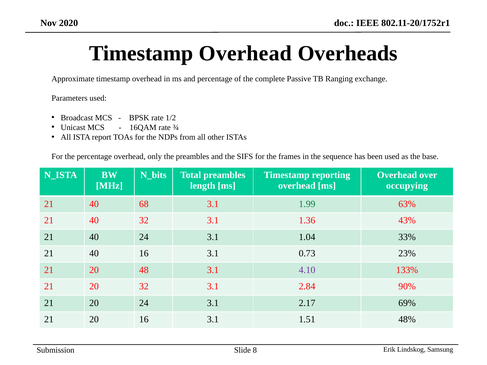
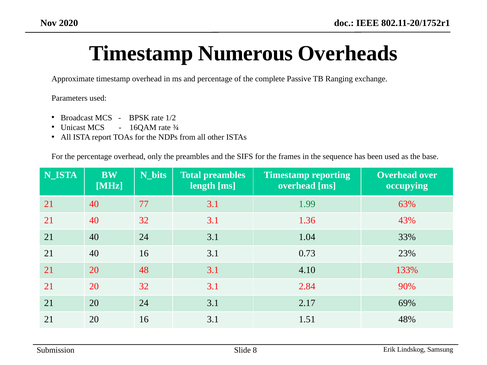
Overhead: Overhead -> Numerous (246, 54)
68: 68 -> 77 (144, 204)
4.10 colour: purple -> black (307, 270)
